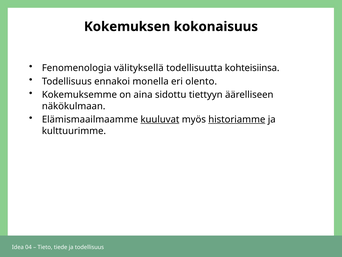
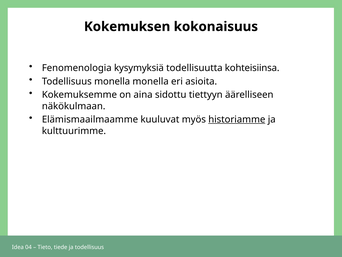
välityksellä: välityksellä -> kysymyksiä (139, 68)
Todellisuus ennakoi: ennakoi -> monella (112, 81)
olento: olento -> asioita (201, 81)
kuuluvat underline: present -> none (160, 119)
